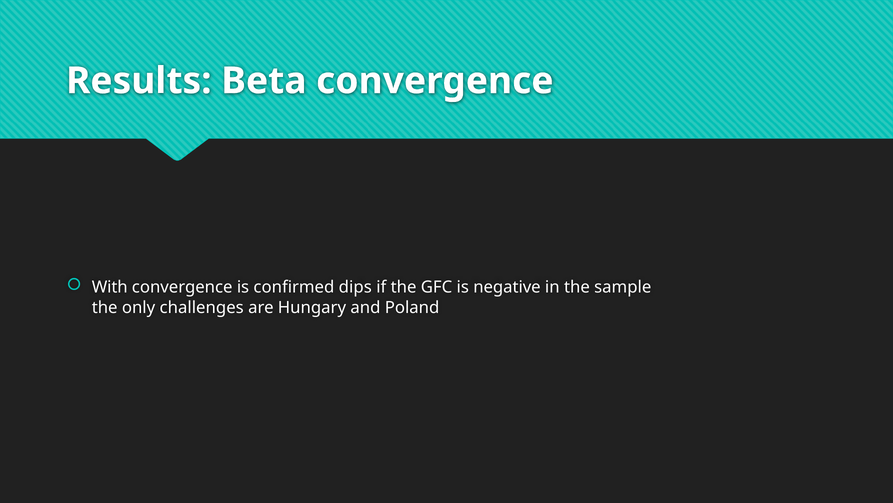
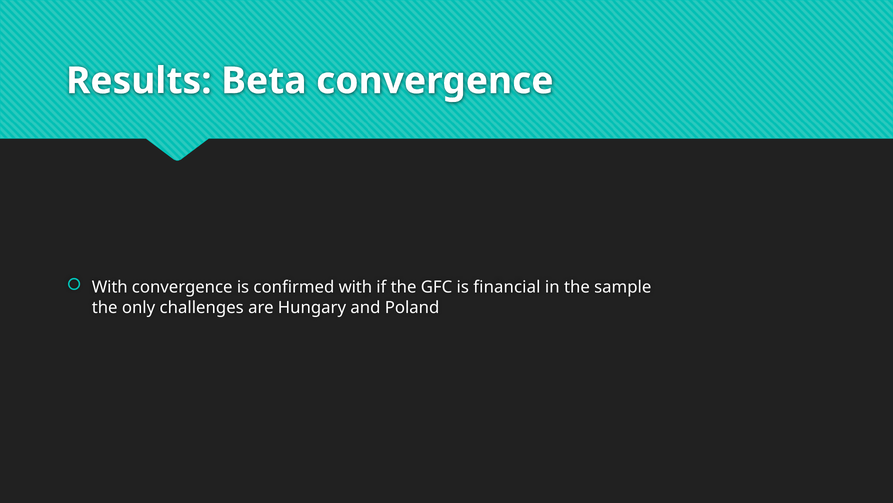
confirmed dips: dips -> with (355, 287)
negative: negative -> financial (507, 287)
